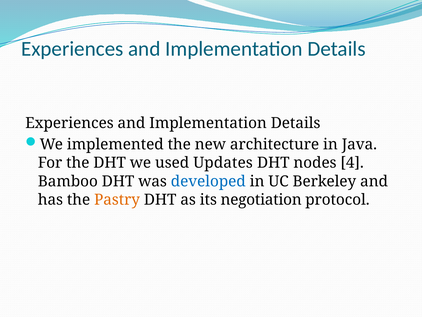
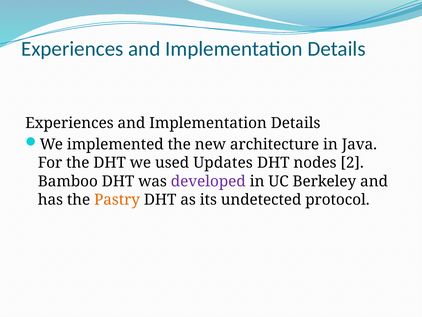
4: 4 -> 2 (352, 163)
developed colour: blue -> purple (208, 181)
negotiation: negotiation -> undetected (261, 199)
